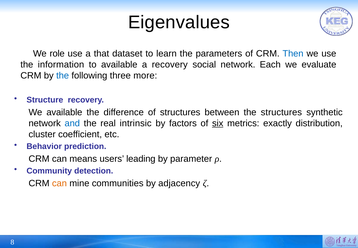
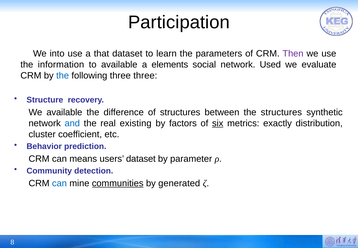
Eigenvalues: Eigenvalues -> Participation (179, 22)
role: role -> into (57, 54)
Then colour: blue -> purple (293, 54)
a recovery: recovery -> elements (170, 65)
Each: Each -> Used (270, 65)
three more: more -> three (145, 76)
intrinsic: intrinsic -> existing (136, 123)
users leading: leading -> dataset (141, 159)
can colour: orange -> blue (59, 183)
communities underline: none -> present (118, 183)
adjacency: adjacency -> generated (179, 183)
